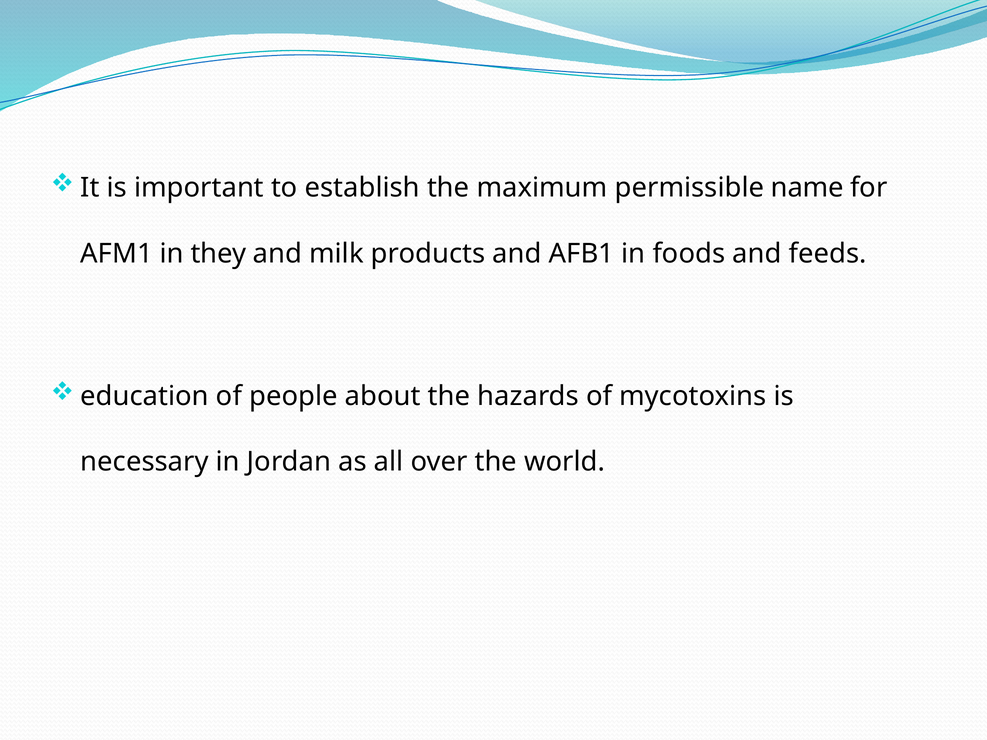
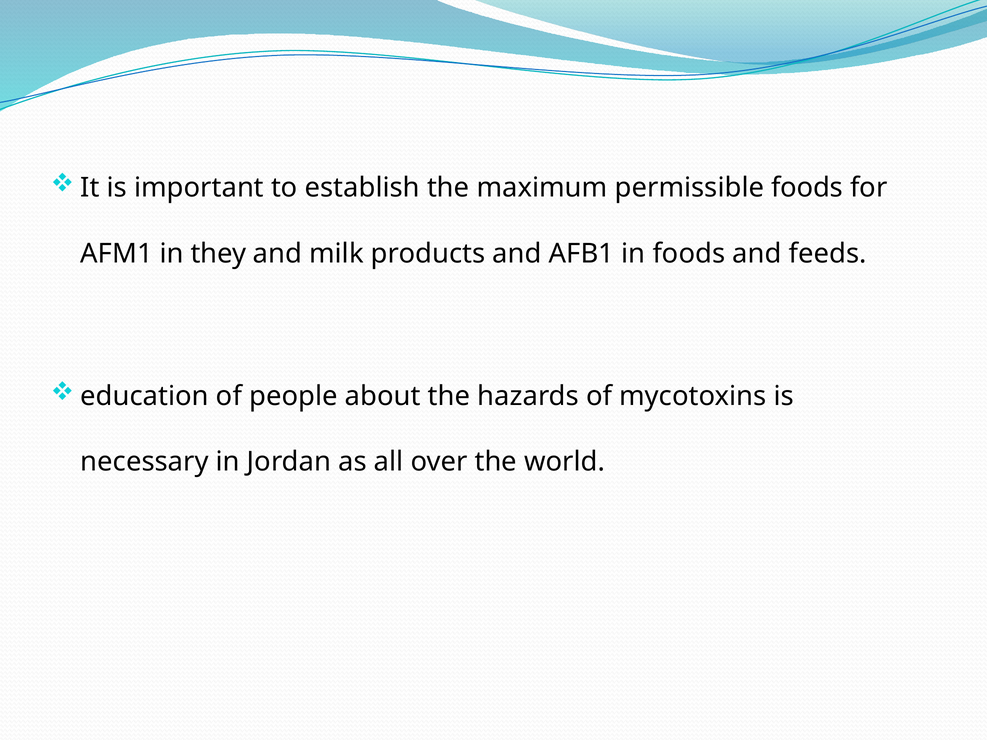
permissible name: name -> foods (807, 188)
